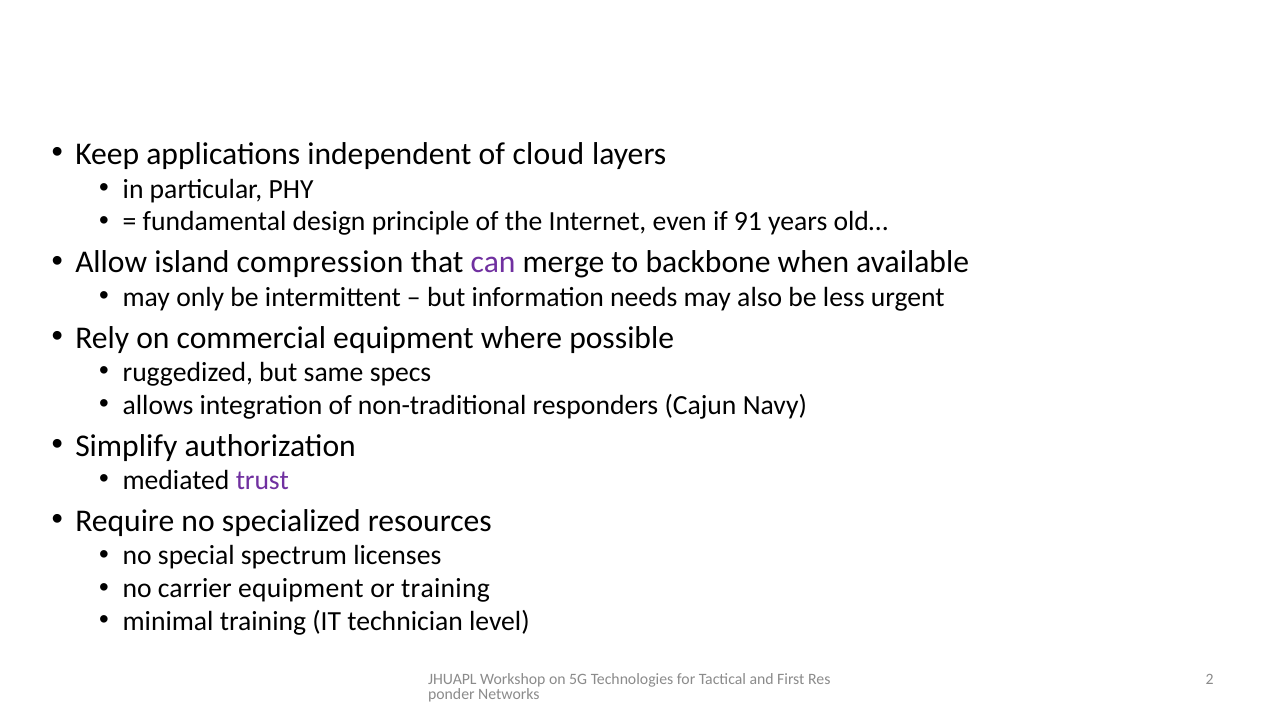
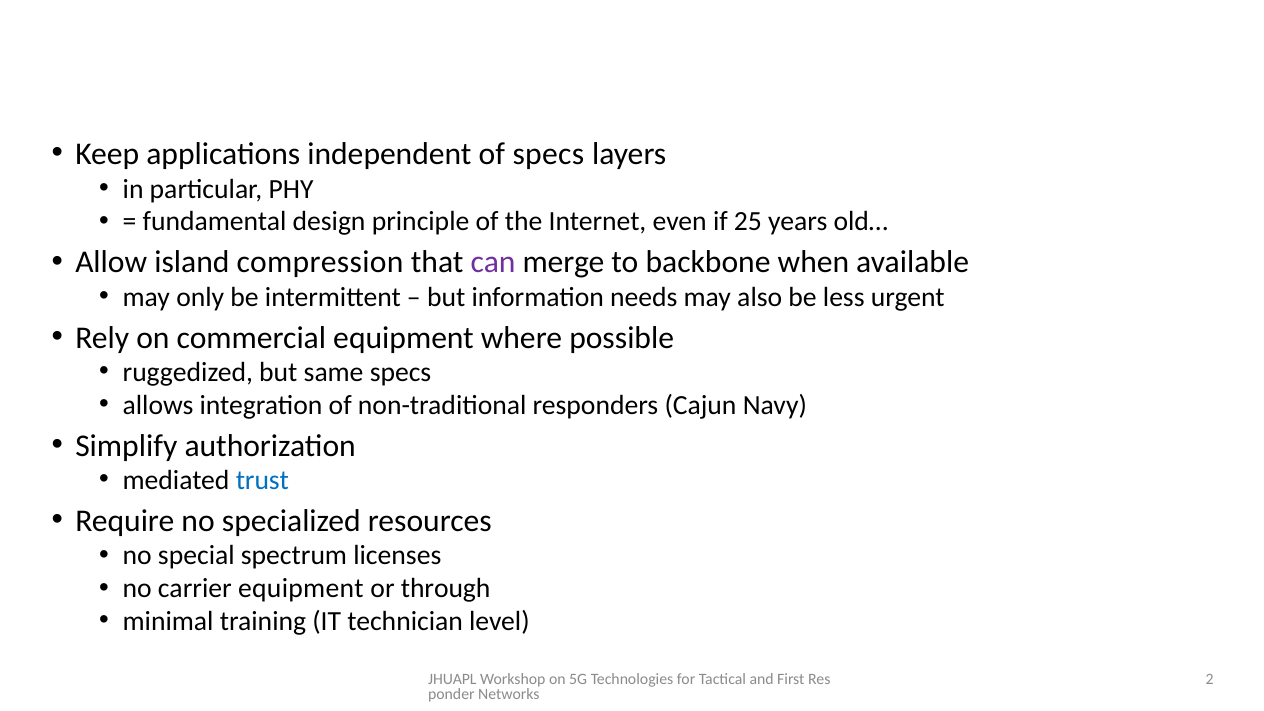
of cloud: cloud -> specs (548, 154)
91: 91 -> 25 (748, 222)
trust colour: purple -> blue (262, 481)
or training: training -> through (446, 589)
